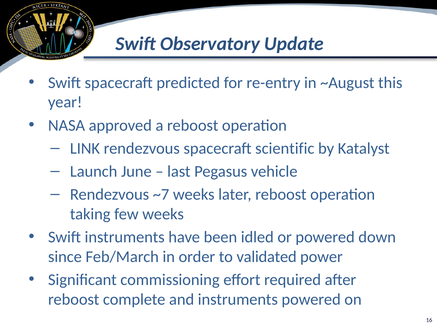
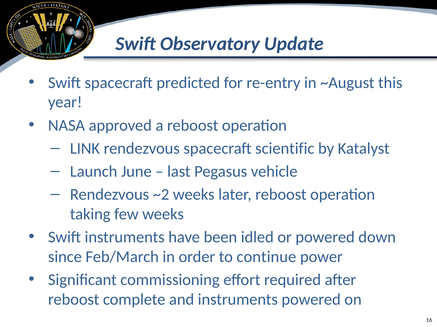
~7: ~7 -> ~2 (161, 195)
validated: validated -> continue (266, 257)
